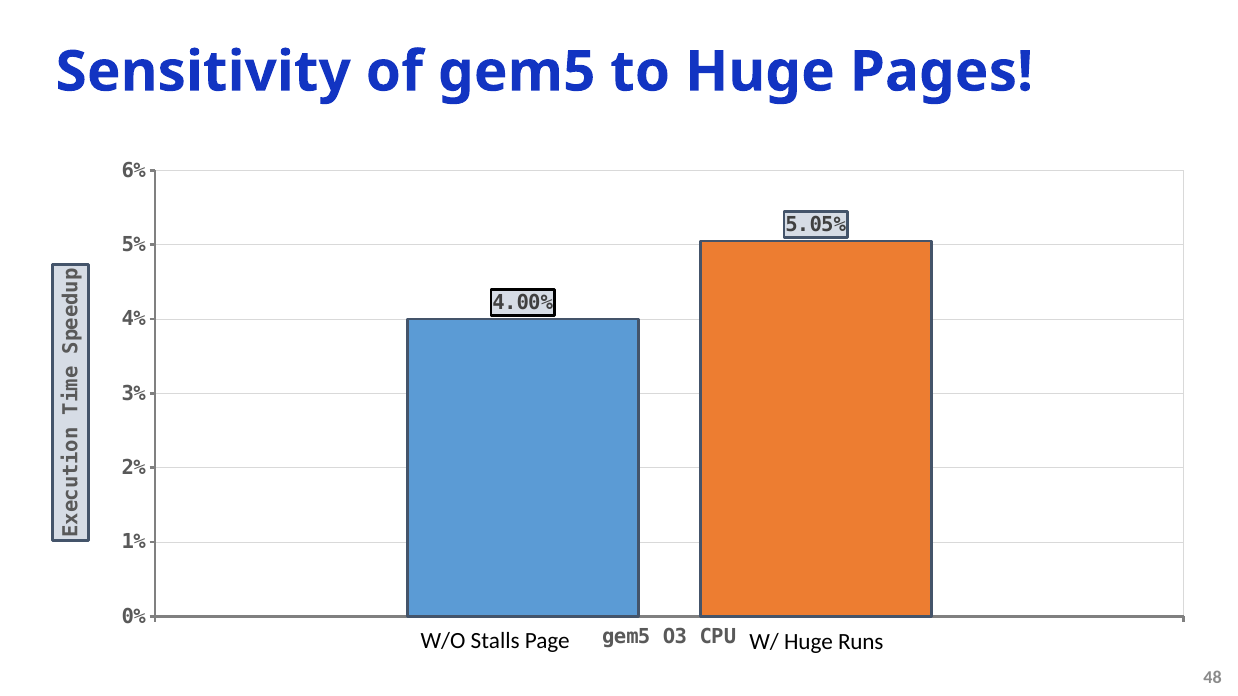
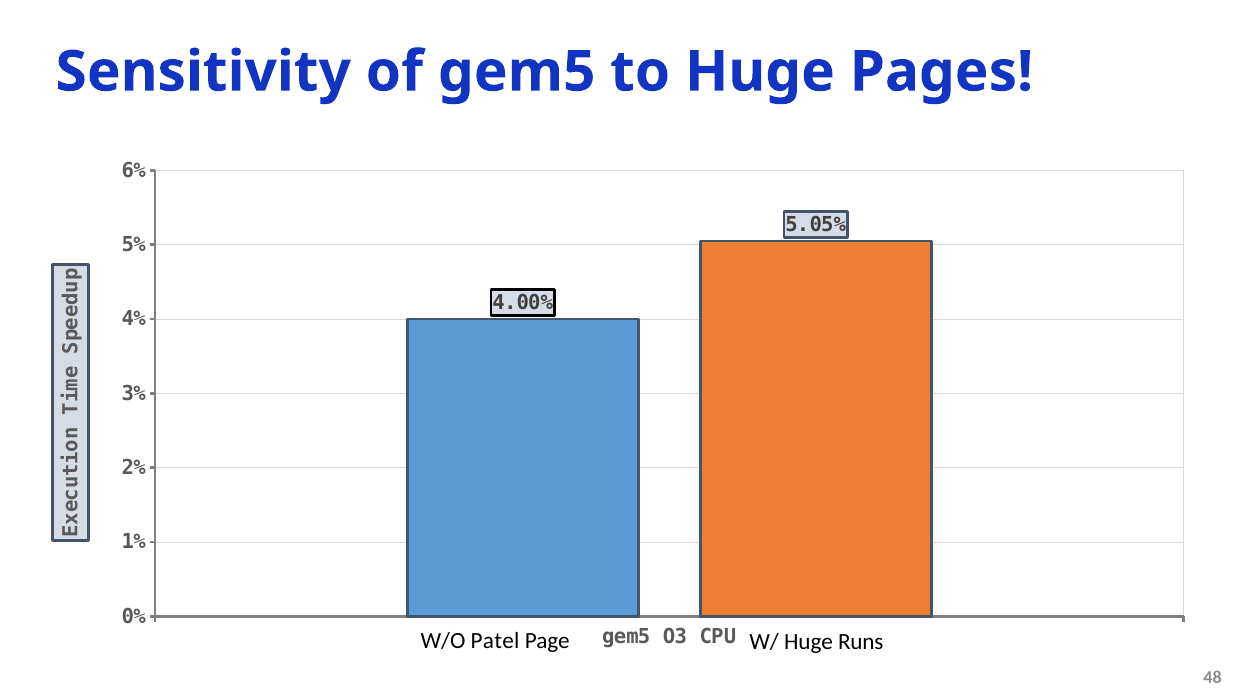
Stalls: Stalls -> Patel (495, 641)
